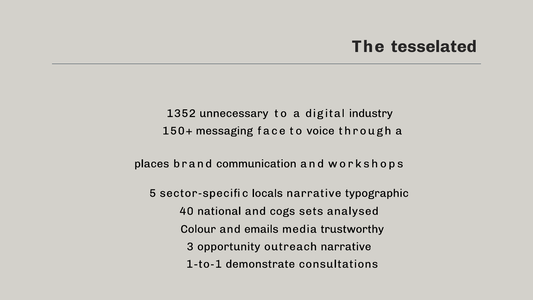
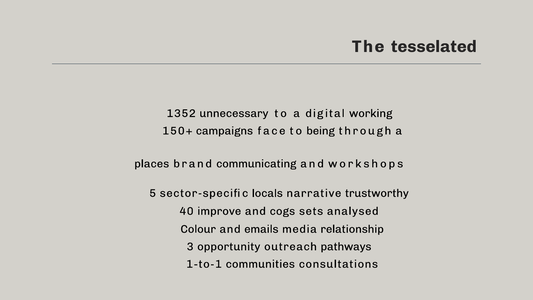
industry: industry -> working (371, 113)
messaging: messaging -> campaigns (224, 131)
voice: voice -> being (321, 131)
communication: communication -> communicating (256, 164)
typographic: typographic -> trustworthy (377, 193)
national: national -> improve (219, 211)
trustworthy: trustworthy -> relationship (352, 229)
outreach narrative: narrative -> pathways (346, 246)
demonstrate: demonstrate -> communities (260, 264)
